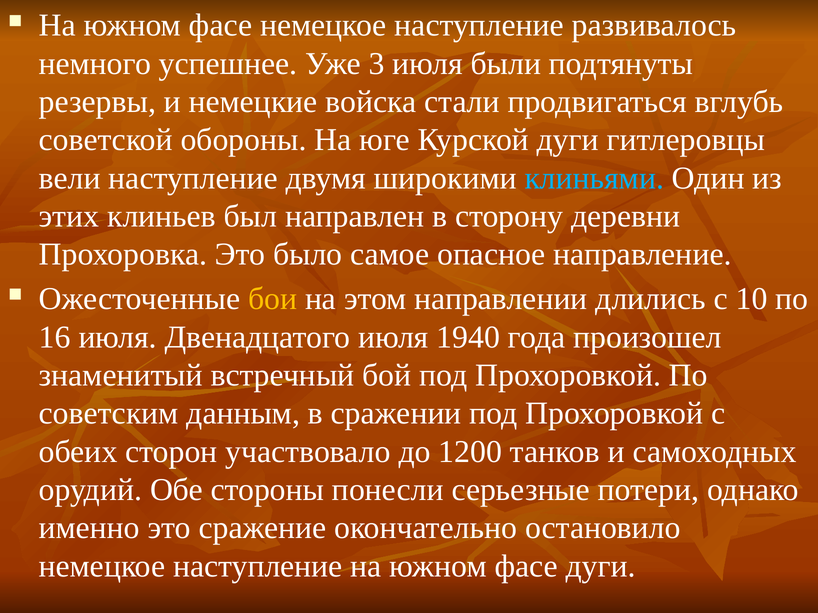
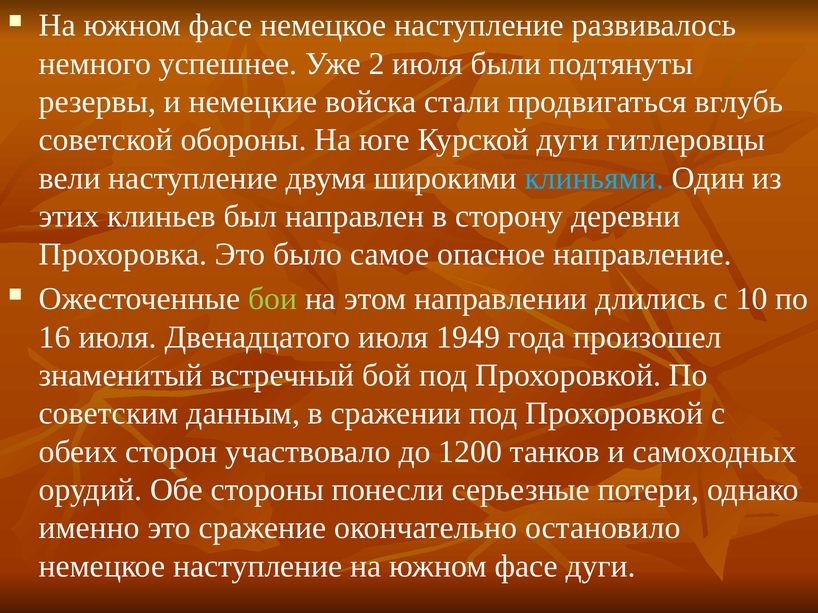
3: 3 -> 2 (377, 64)
бои colour: yellow -> light green (273, 299)
1940: 1940 -> 1949 (468, 337)
